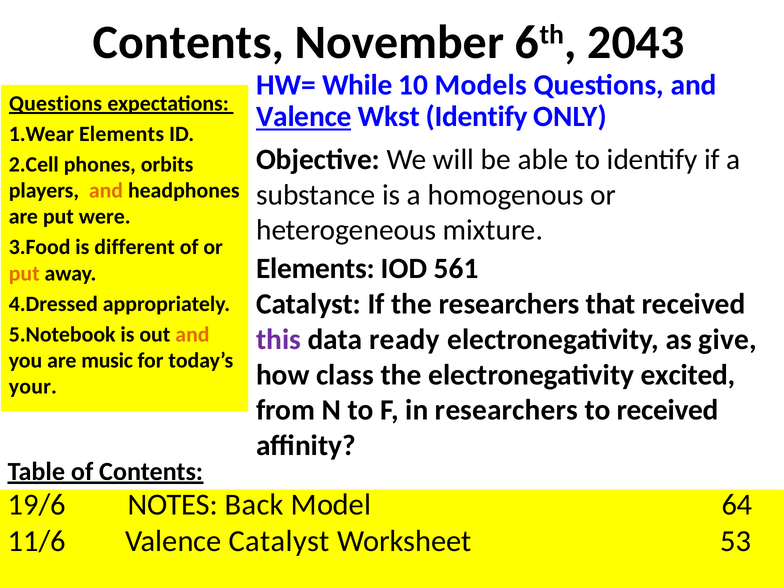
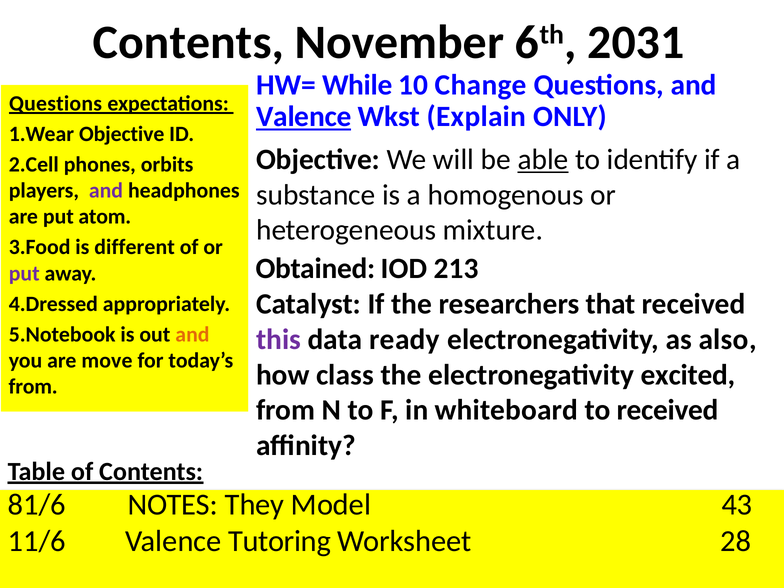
2043: 2043 -> 2031 (636, 43)
Models: Models -> Change (481, 85)
Wkst Identify: Identify -> Explain (476, 117)
Elements: Elements -> Objective (122, 134)
able underline: none -> present (543, 160)
and colour: orange -> purple (106, 191)
were: were -> atom (105, 217)
Elements: Elements -> Obtained (315, 268)
561: 561 -> 213 (456, 268)
put colour: orange -> purple (24, 273)
give: give -> also (728, 340)
music: music -> move (107, 361)
your: your -> from (33, 387)
in researchers: researchers -> whiteboard (506, 410)
19/6: 19/6 -> 81/6 (37, 505)
Back: Back -> They (255, 505)
64: 64 -> 43 (737, 505)
Valence Catalyst: Catalyst -> Tutoring (280, 541)
53: 53 -> 28 (736, 541)
